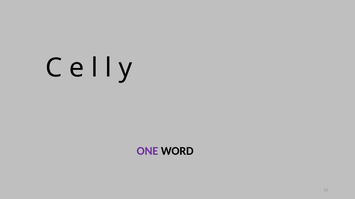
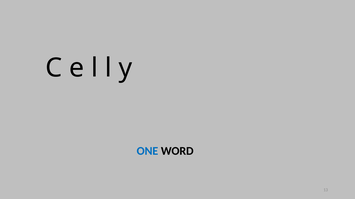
ONE colour: purple -> blue (147, 151)
